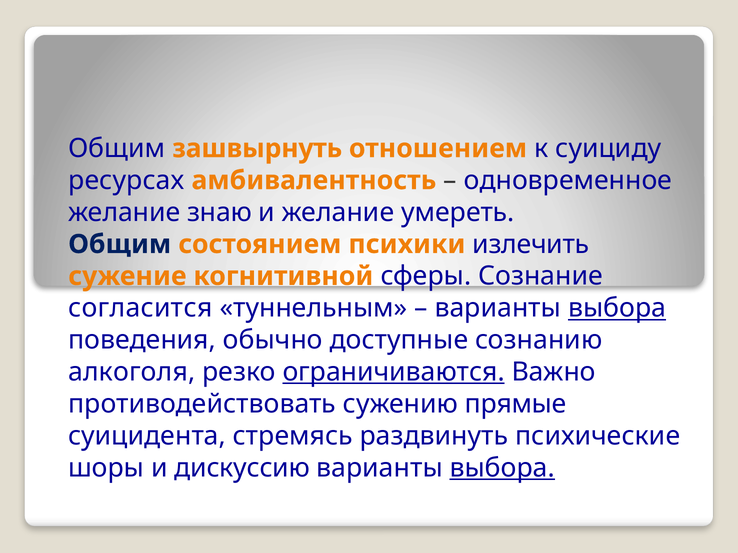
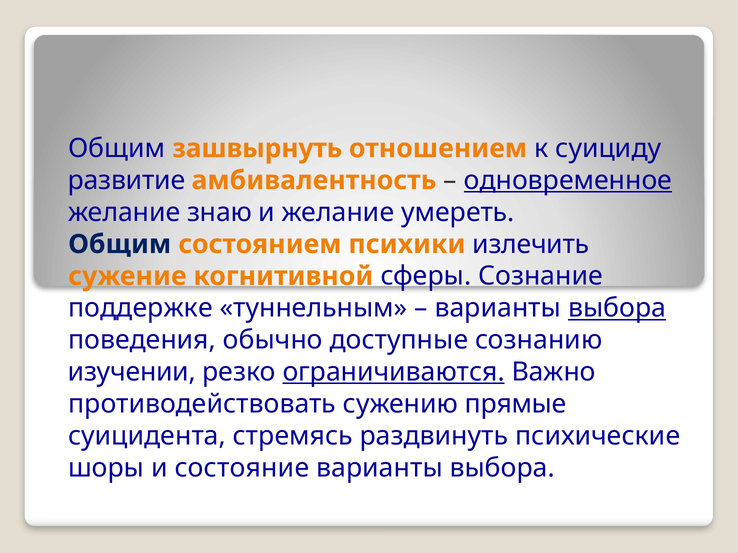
ресурсах: ресурсах -> развитие (127, 181)
одновременное underline: none -> present (568, 181)
согласится: согласится -> поддержке (140, 308)
алкоголя: алкоголя -> изучении (132, 372)
дискуссию: дискуссию -> состояние (242, 468)
выбора underline: present -> none (502, 468)
